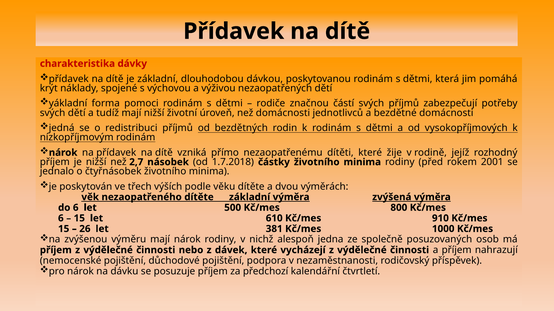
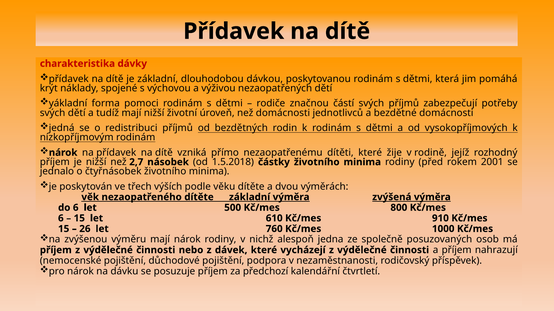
1.7.2018: 1.7.2018 -> 1.5.2018 (233, 162)
381: 381 -> 760 (274, 229)
